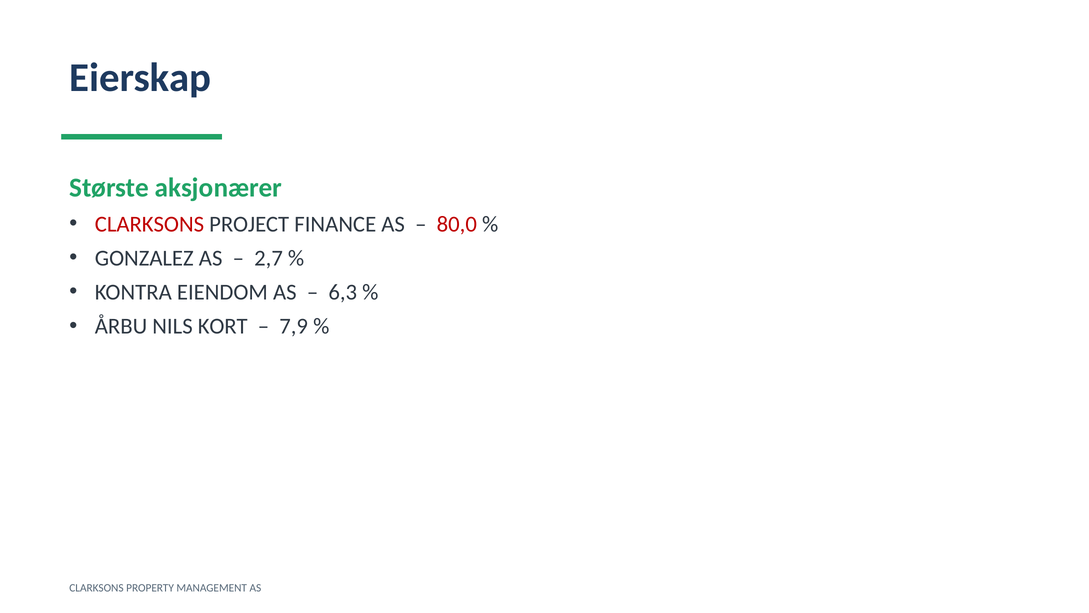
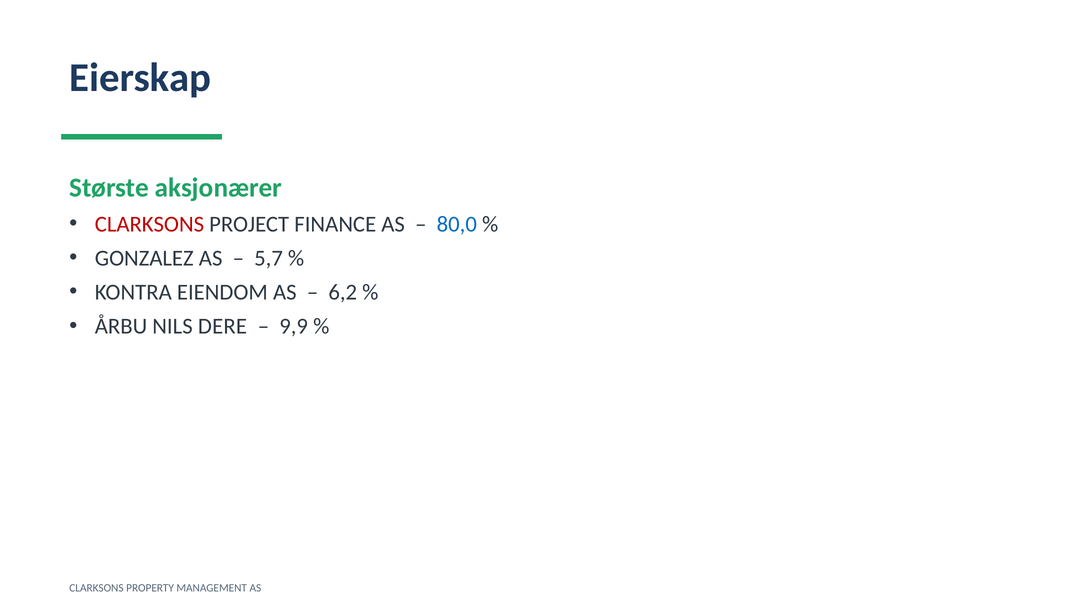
80,0 colour: red -> blue (457, 224)
2,7: 2,7 -> 5,7 (269, 258)
6,3: 6,3 -> 6,2 (343, 292)
KORT: KORT -> DERE (223, 326)
7,9: 7,9 -> 9,9 (294, 326)
